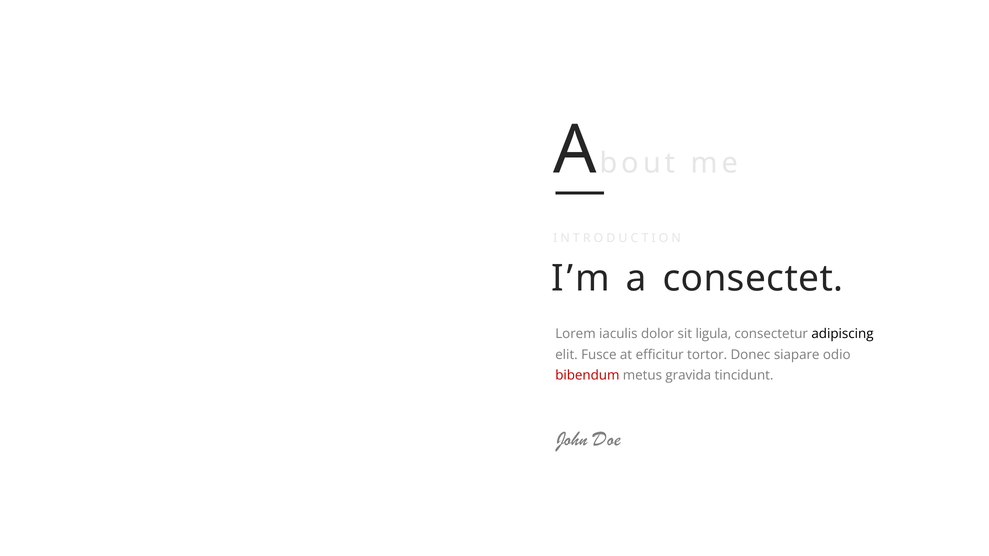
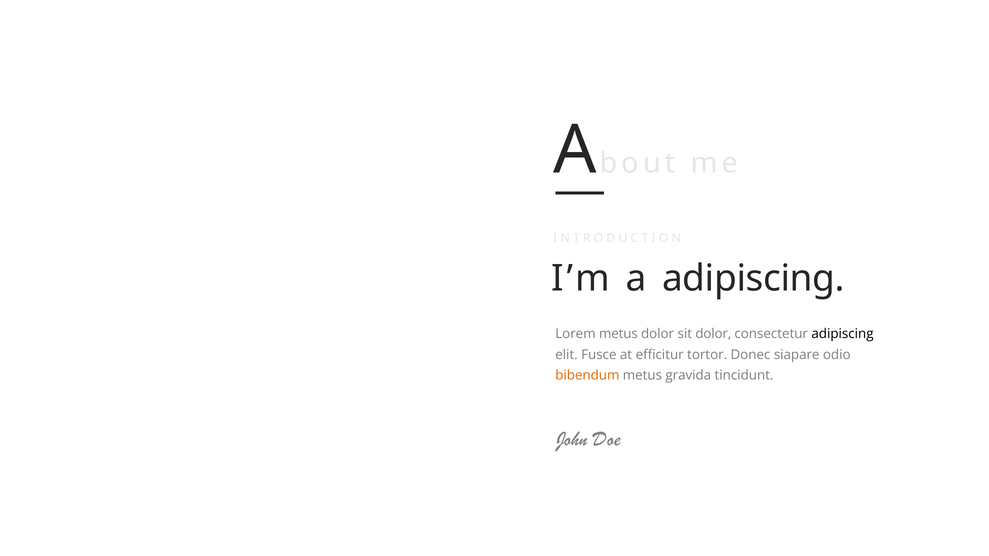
a consectet: consectet -> adipiscing (753, 279)
Lorem iaculis: iaculis -> metus (618, 334)
sit ligula: ligula -> dolor (713, 334)
bibendum colour: red -> orange (587, 376)
